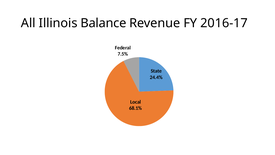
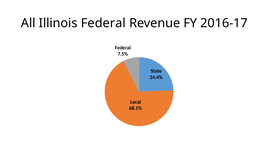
Illinois Balance: Balance -> Federal (103, 23)
